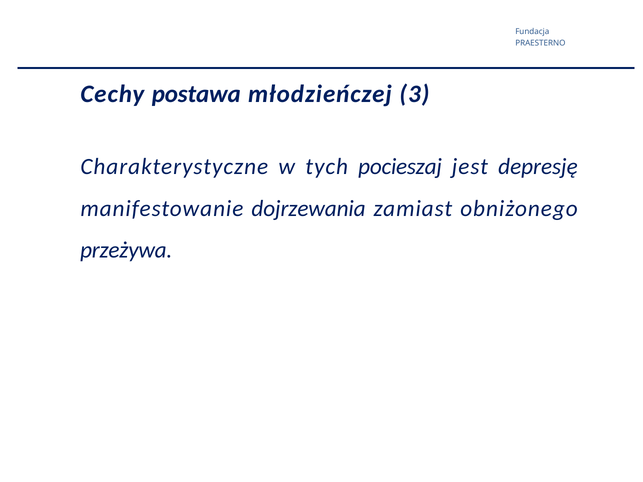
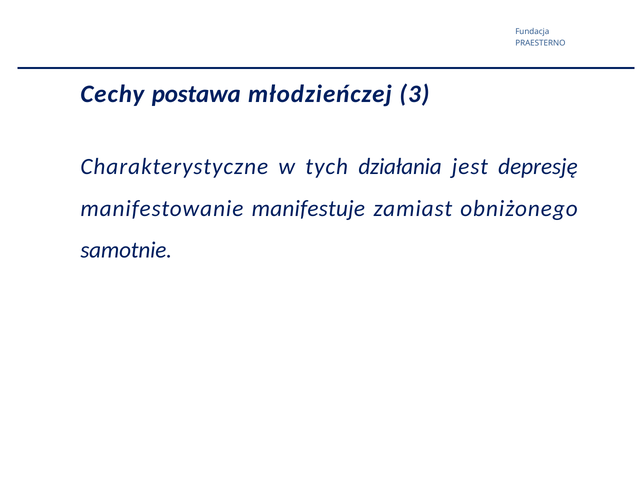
pocieszaj: pocieszaj -> działania (400, 167)
dojrzewania: dojrzewania -> manifestuje (308, 208)
przeżywa: przeżywa -> samotnie (126, 250)
